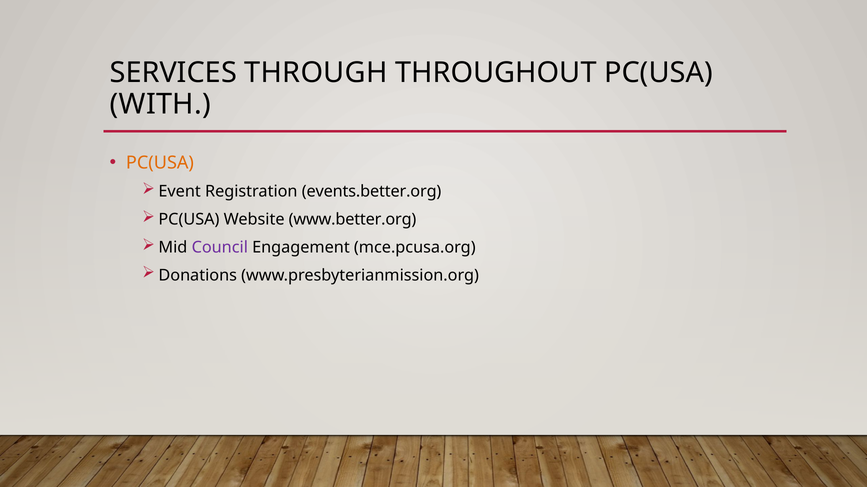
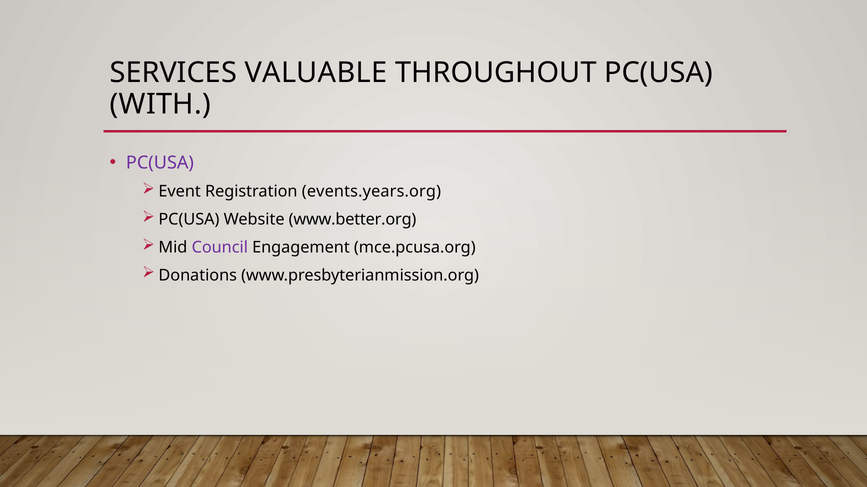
THROUGH: THROUGH -> VALUABLE (316, 73)
PC(USA colour: orange -> purple (160, 163)
events.better.org: events.better.org -> events.years.org (371, 192)
